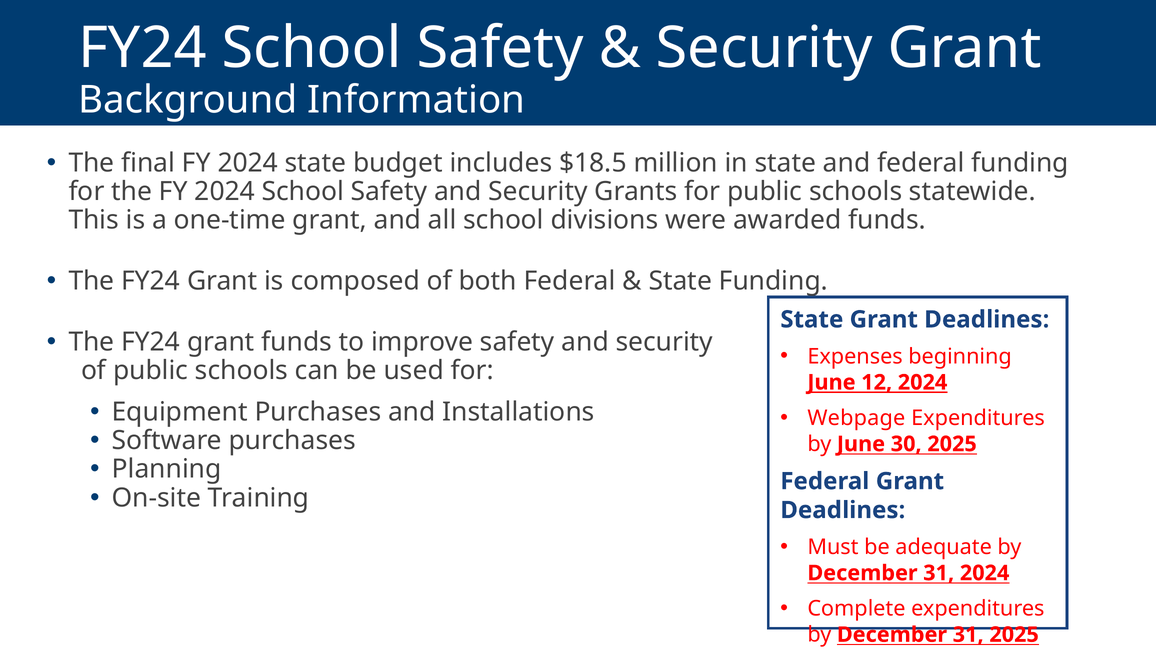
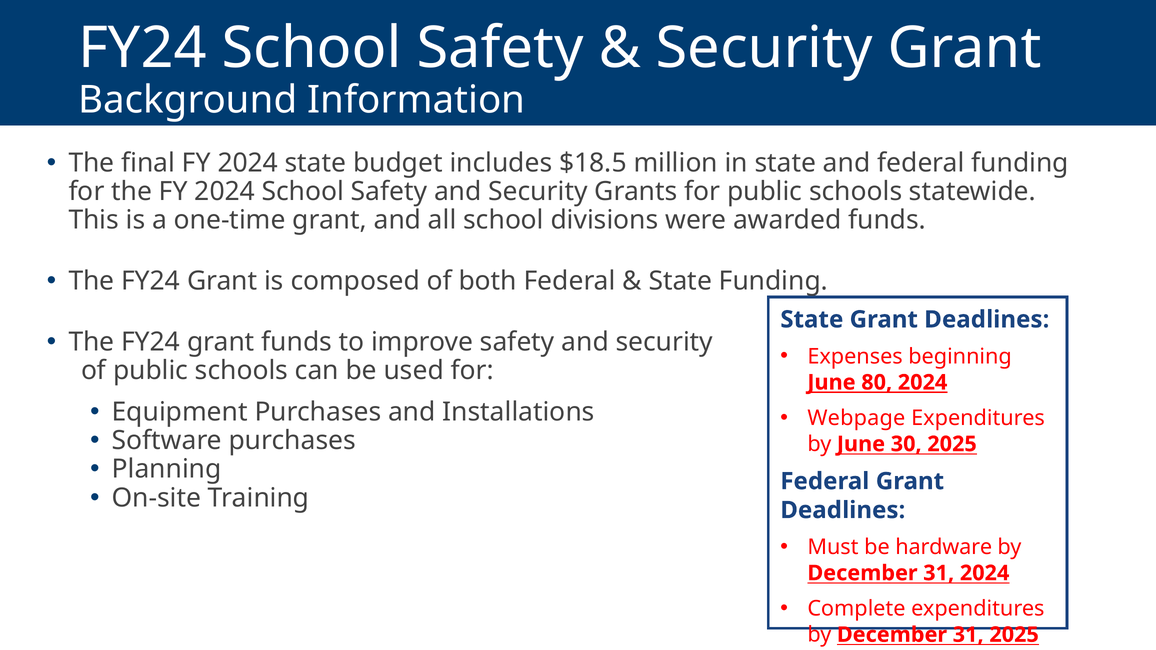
12: 12 -> 80 (877, 383)
adequate: adequate -> hardware (944, 547)
